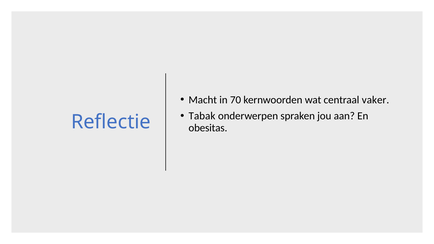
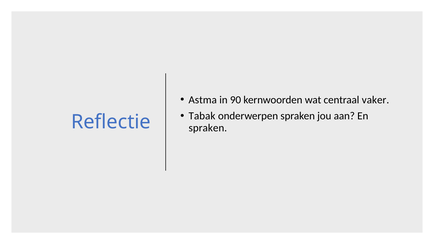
Macht: Macht -> Astma (203, 100)
70: 70 -> 90 (236, 100)
obesitas: obesitas -> spraken (208, 128)
